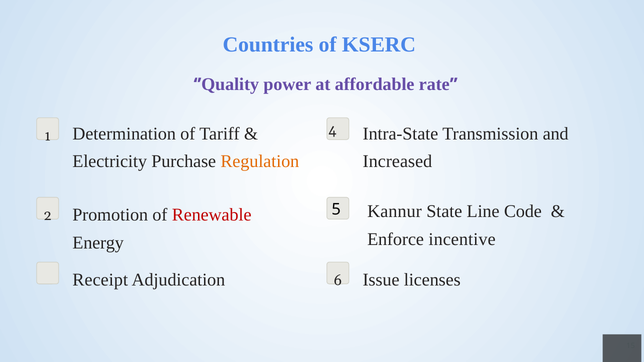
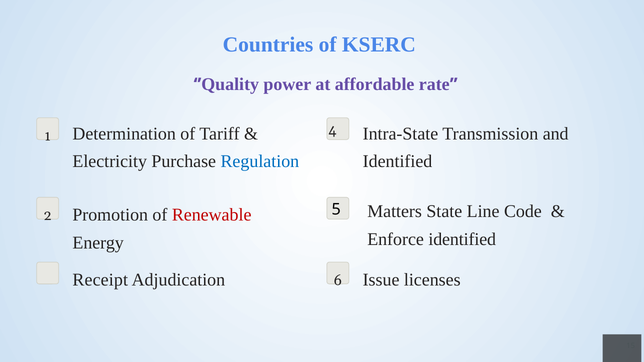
Regulation colour: orange -> blue (260, 161)
Increased: Increased -> Identified (398, 161)
Kannur: Kannur -> Matters (395, 212)
Enforce incentive: incentive -> identified (462, 239)
